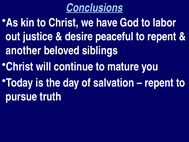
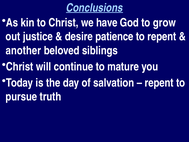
labor: labor -> grow (164, 23)
peaceful: peaceful -> patience (114, 37)
